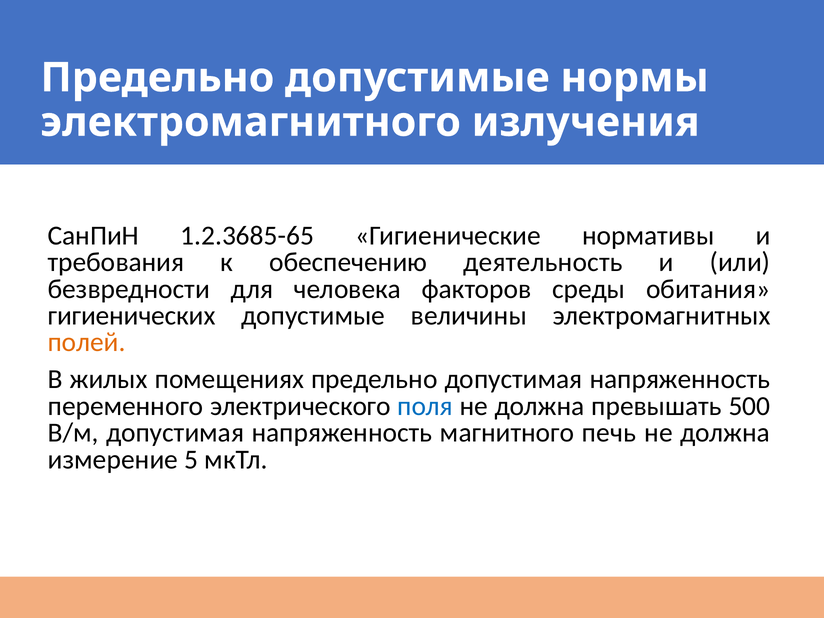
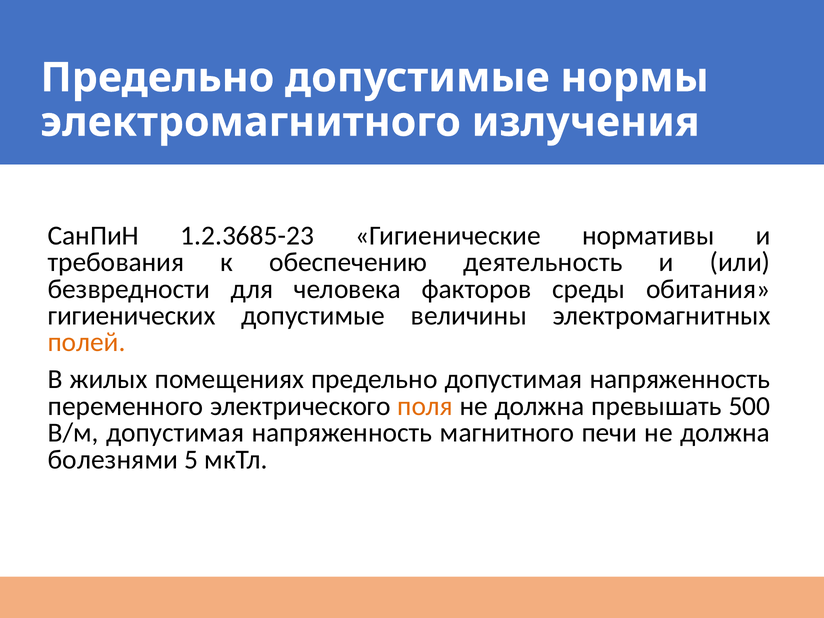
1.2.3685-65: 1.2.3685-65 -> 1.2.3685-23 (247, 236)
поля colour: blue -> orange (425, 406)
печь: печь -> печи (609, 433)
измерение: измерение -> болезнями (113, 459)
